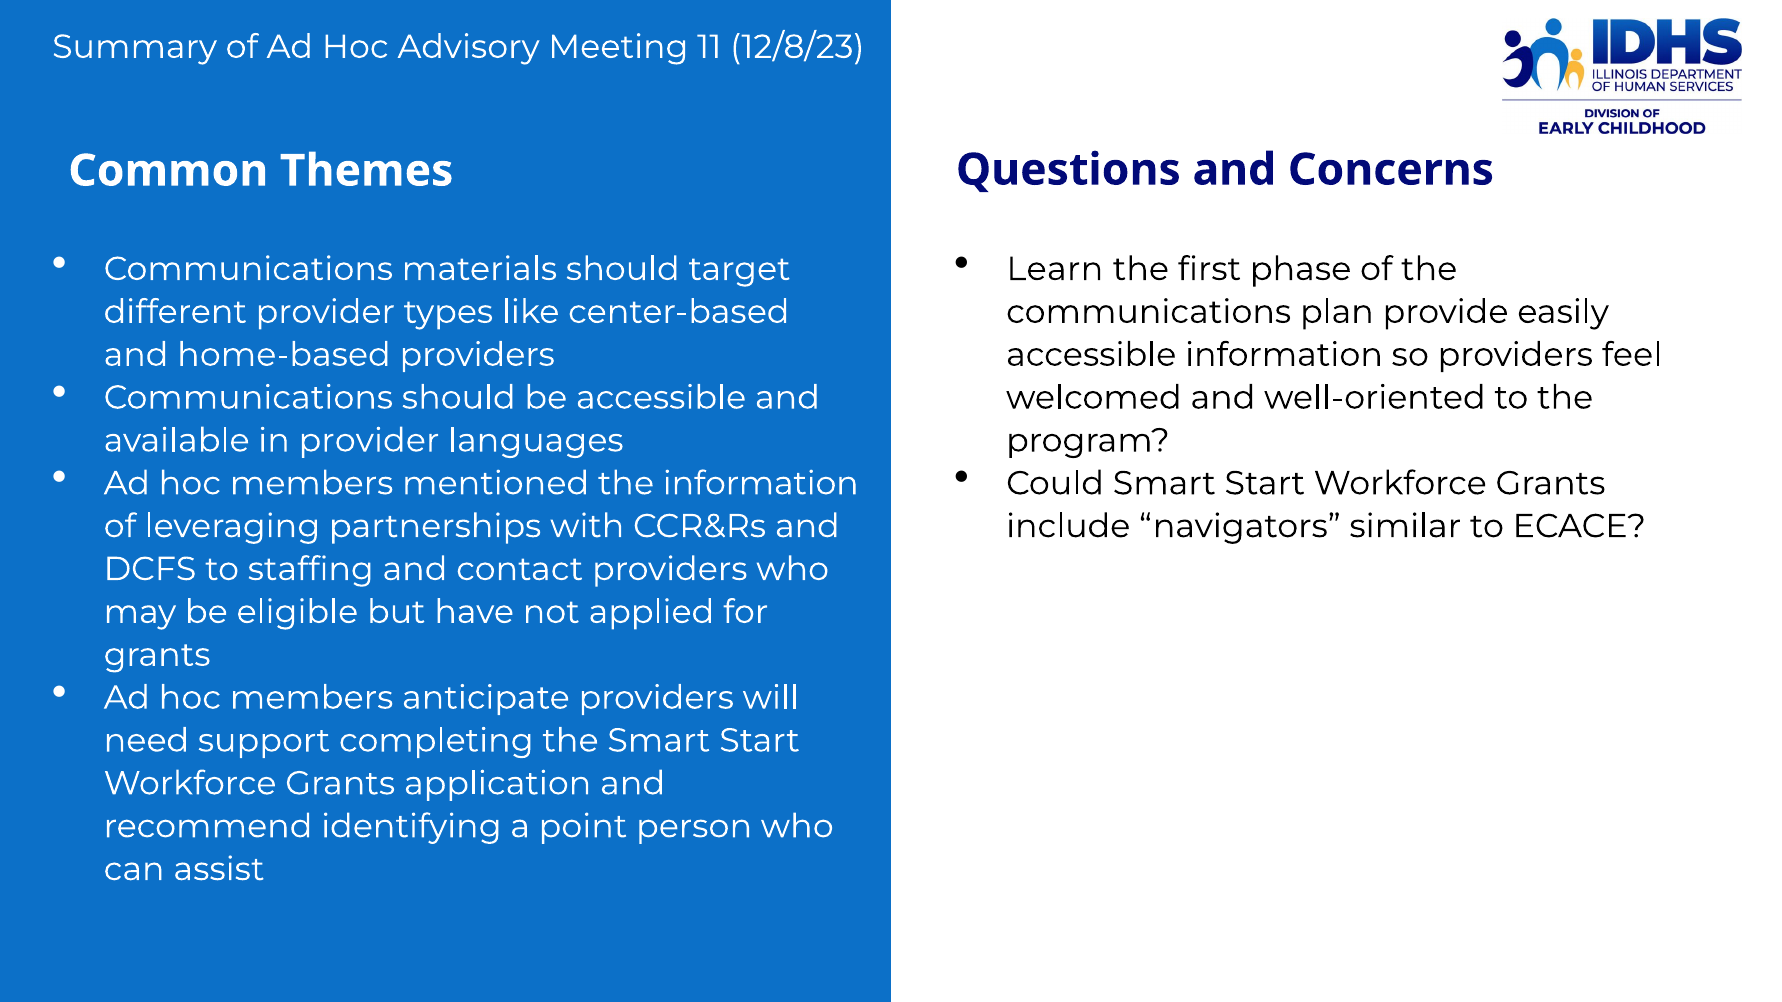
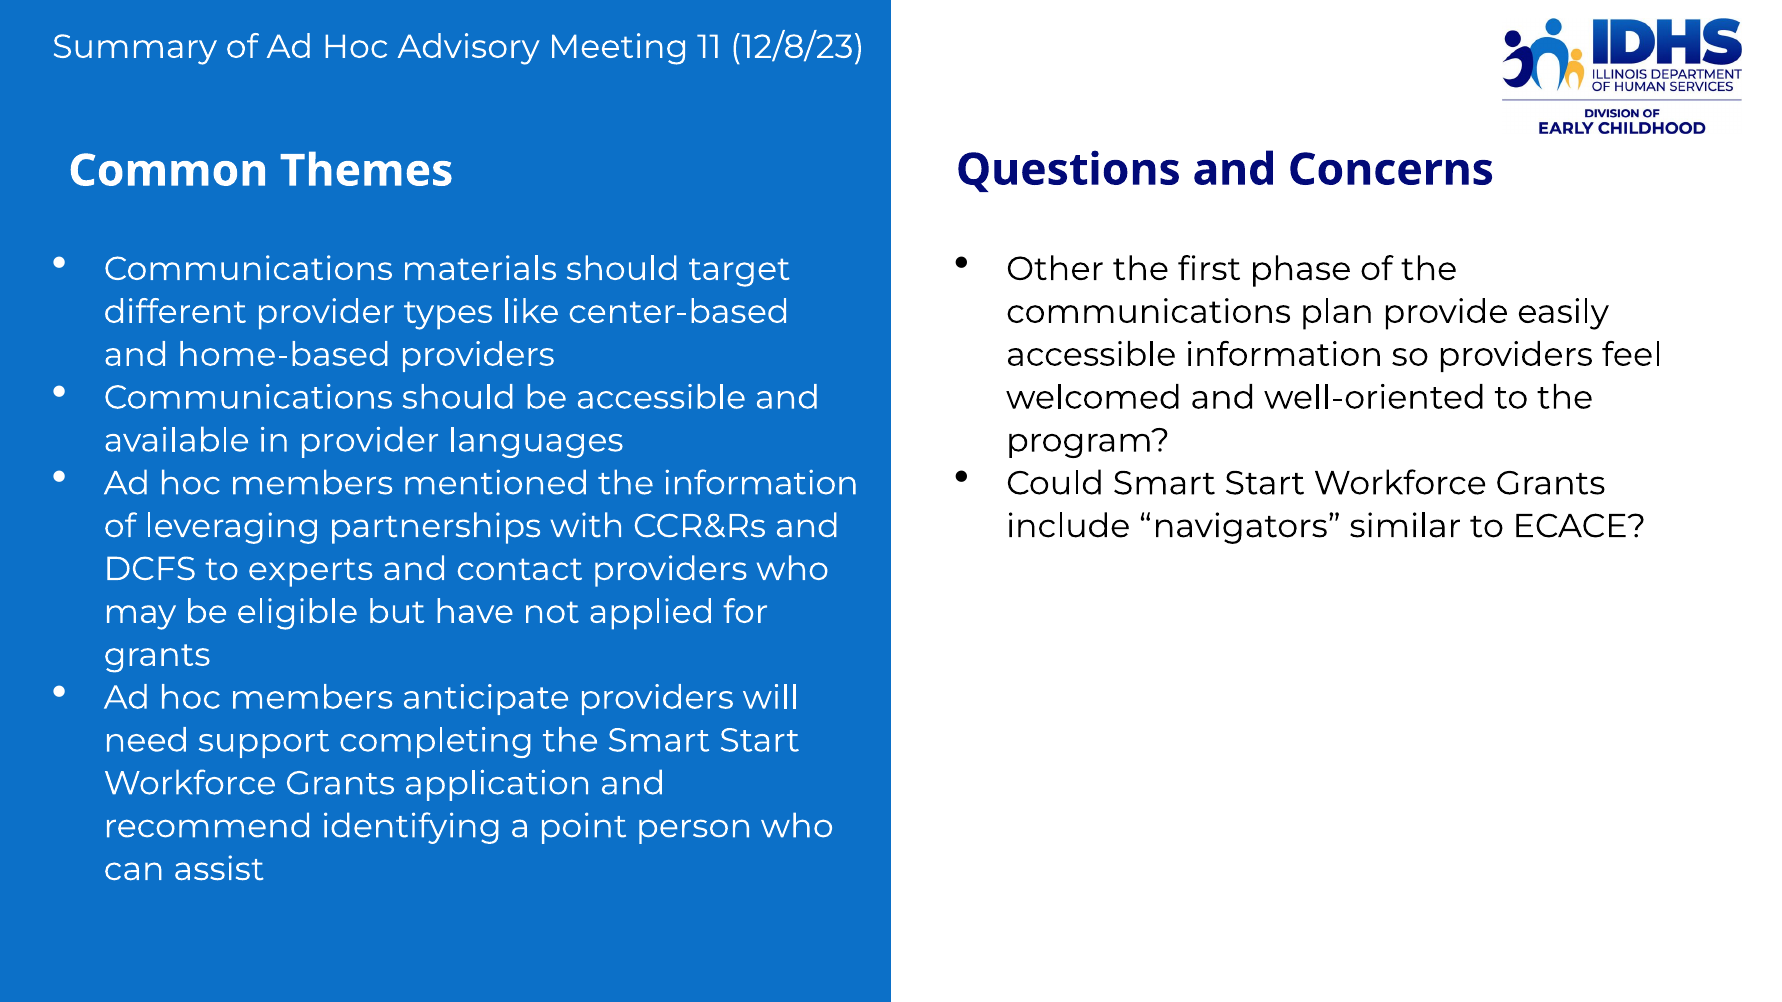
Learn: Learn -> Other (1055, 269)
staffing: staffing -> experts (311, 569)
